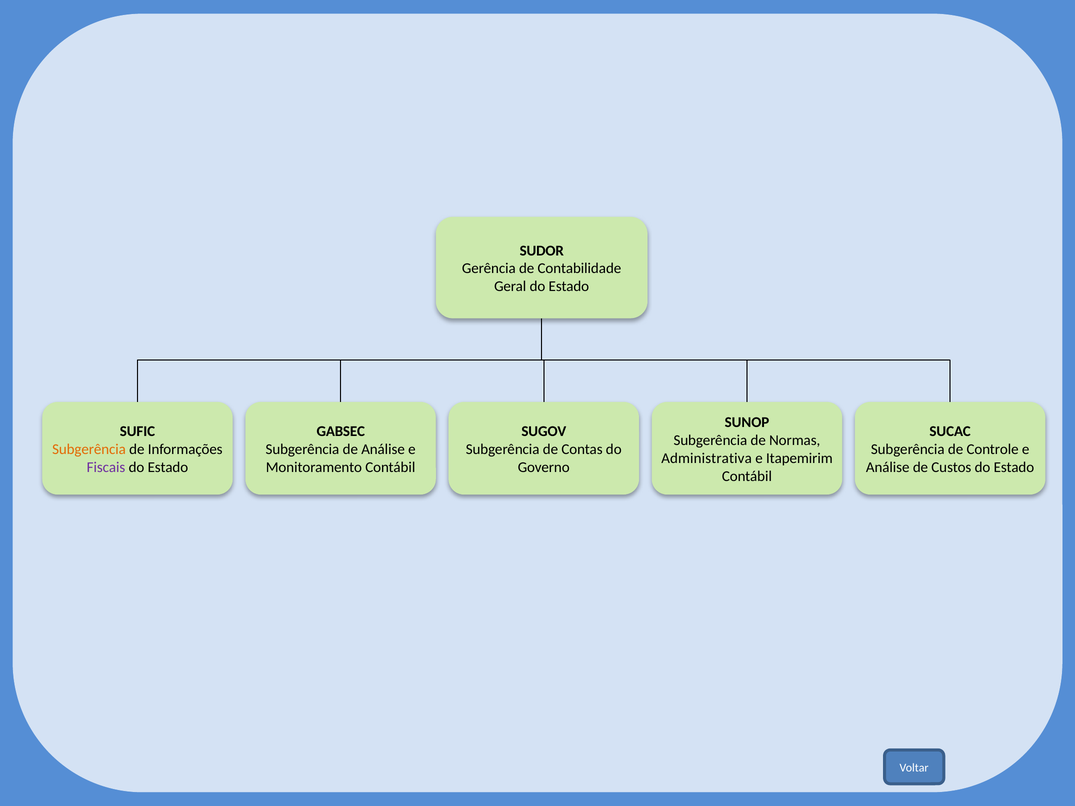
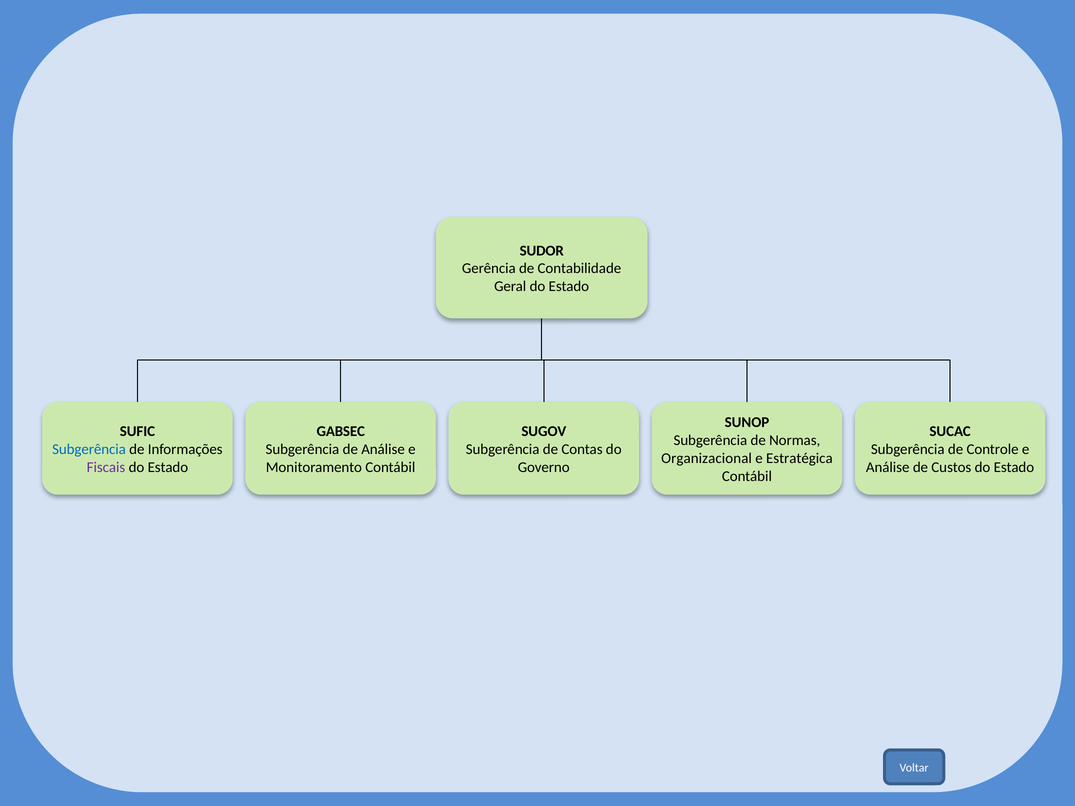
Subgerência colour: orange -> blue (89, 449)
Administrativa: Administrativa -> Organizacional (707, 458)
Itapemirim: Itapemirim -> Estratégica (799, 458)
